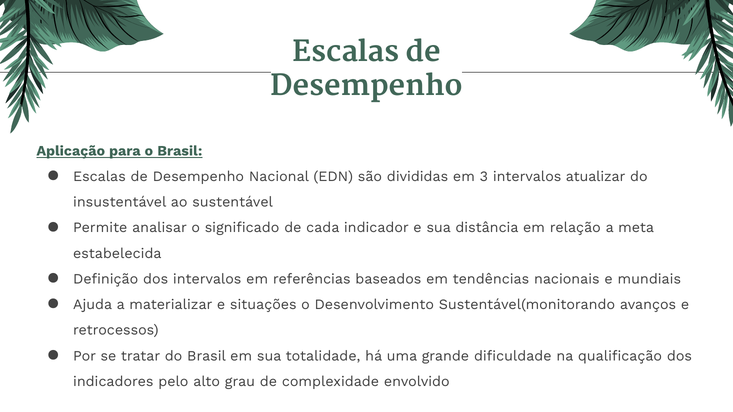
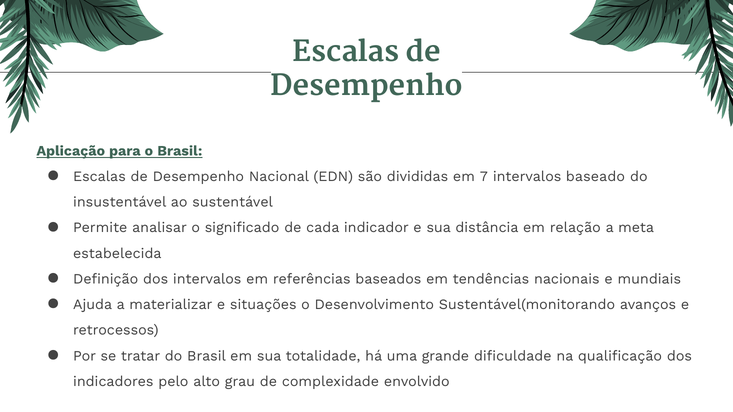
3: 3 -> 7 (484, 177)
atualizar: atualizar -> baseado (595, 177)
